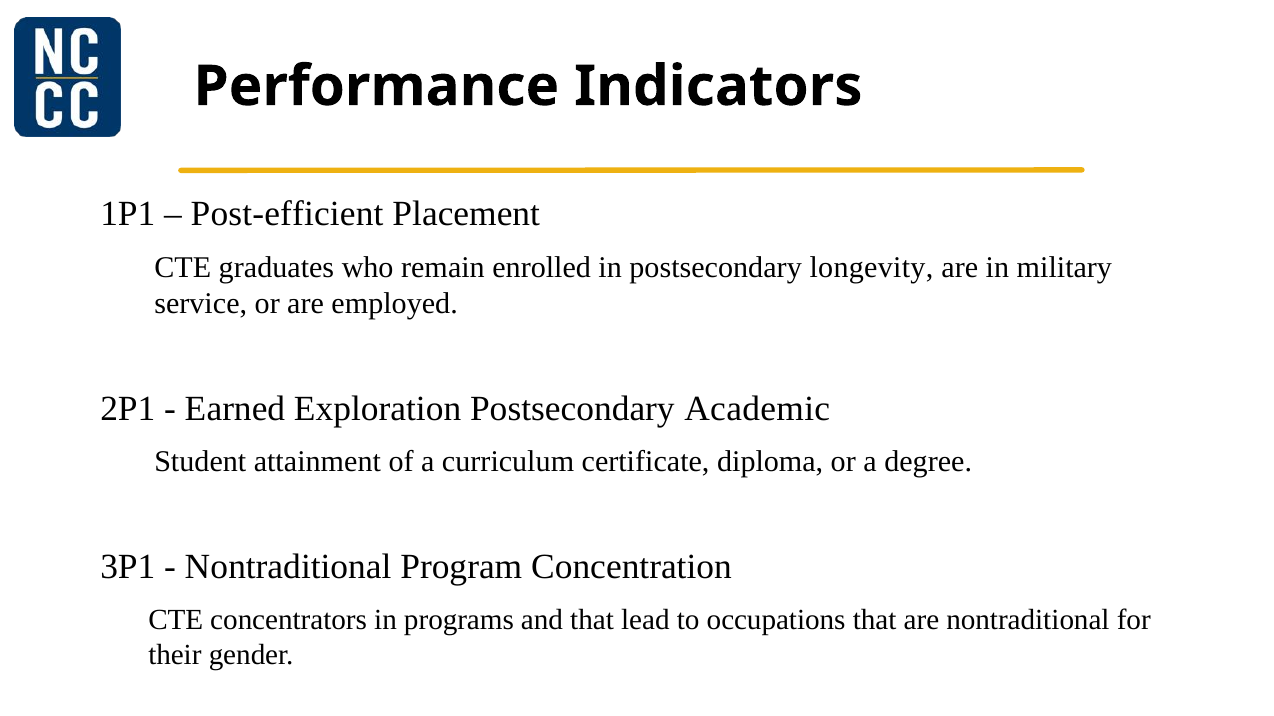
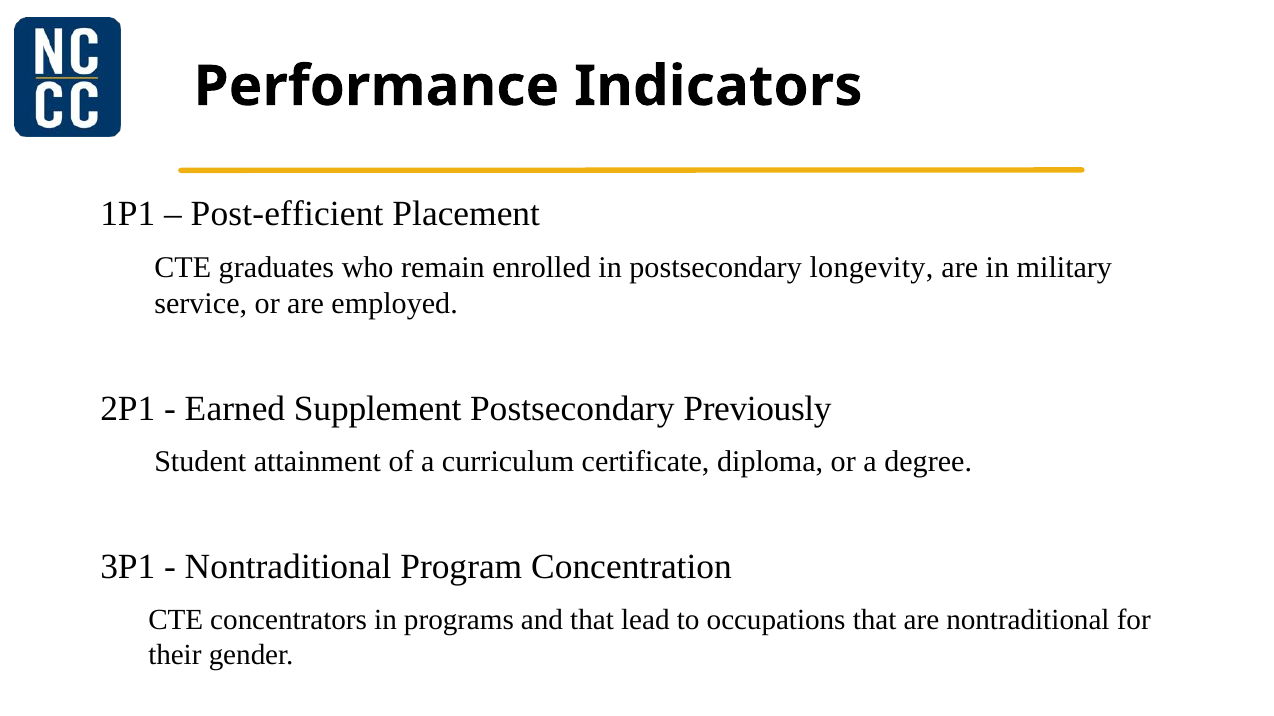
Exploration: Exploration -> Supplement (378, 409)
Academic: Academic -> Previously (758, 409)
